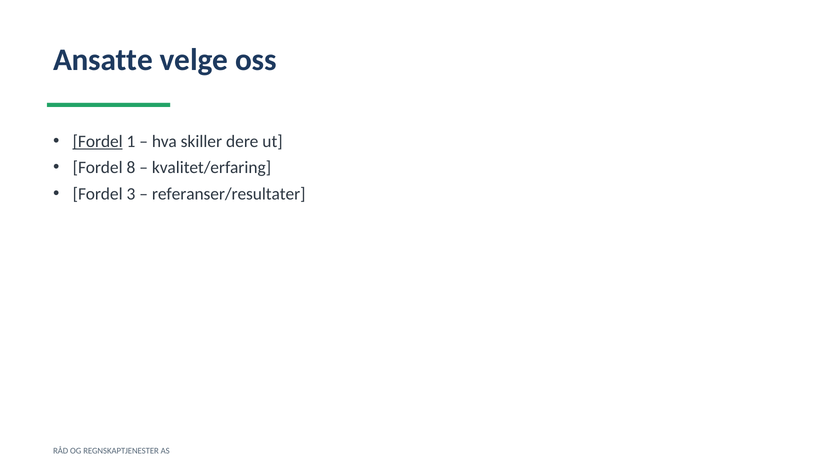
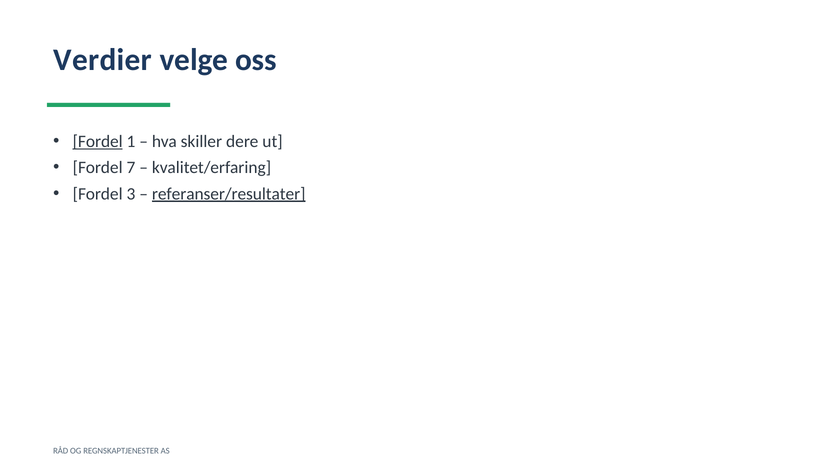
Ansatte: Ansatte -> Verdier (103, 60)
8: 8 -> 7 (131, 168)
referanser/resultater underline: none -> present (229, 194)
